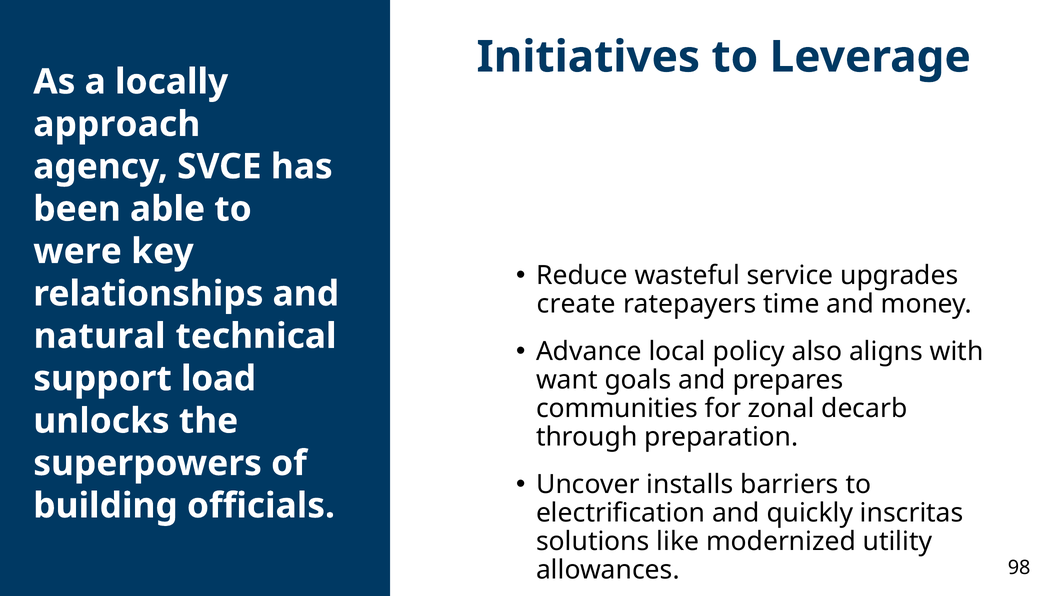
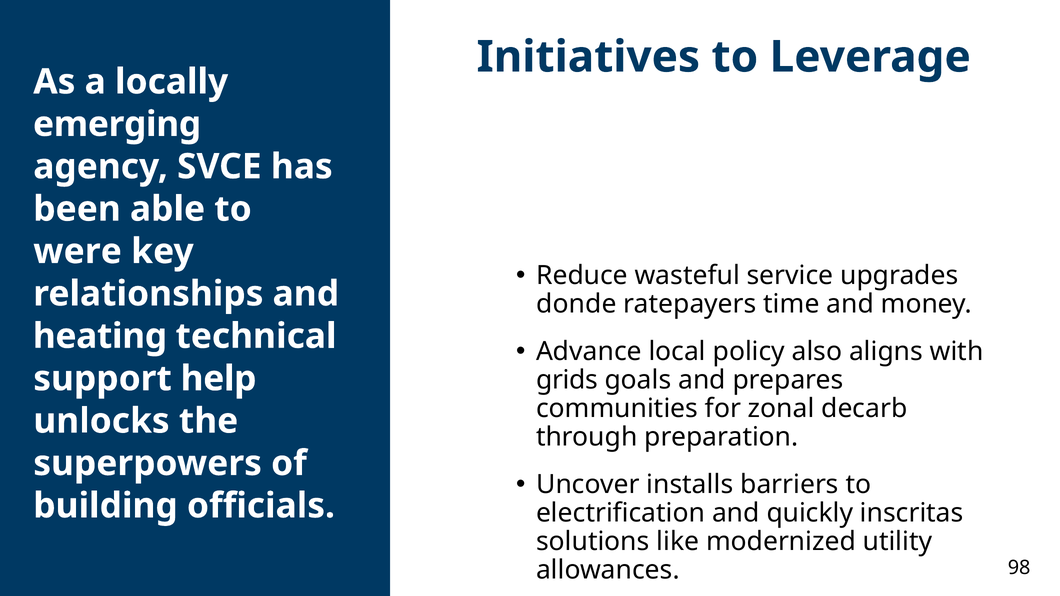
approach: approach -> emerging (117, 124)
create: create -> donde (576, 304)
natural: natural -> heating (100, 336)
want: want -> grids (567, 380)
load: load -> help (219, 379)
